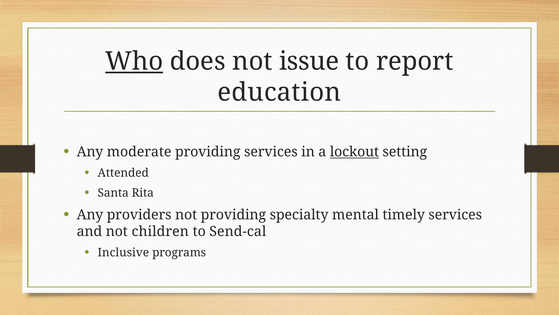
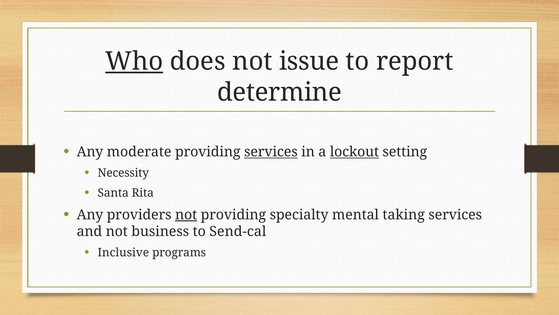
education: education -> determine (280, 92)
services underline: none -> present (271, 152)
Attended: Attended -> Necessity (123, 173)
not underline: none -> present (186, 214)
timely: timely -> taking (404, 214)
children: children -> business (160, 231)
